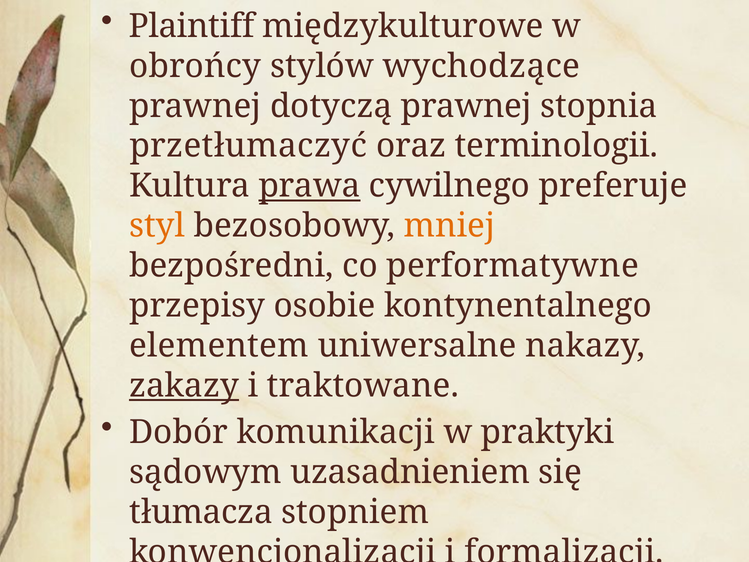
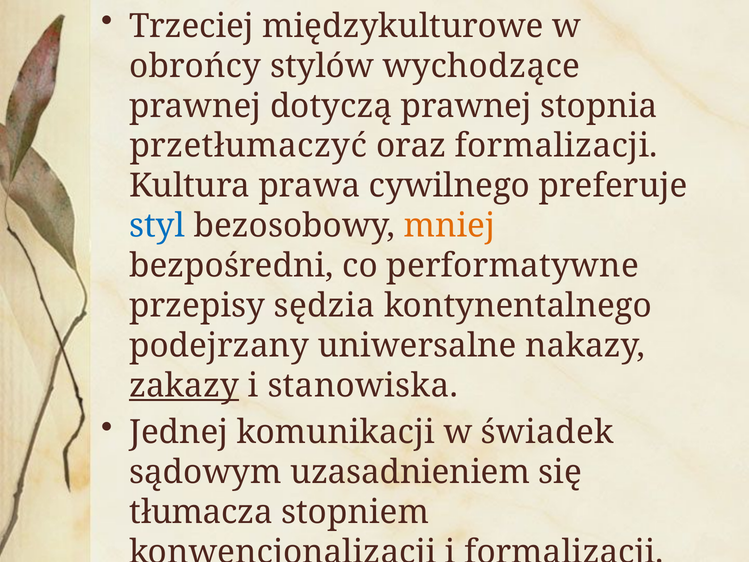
Plaintiff: Plaintiff -> Trzeciej (191, 26)
oraz terminologii: terminologii -> formalizacji (556, 146)
prawa underline: present -> none (309, 186)
styl colour: orange -> blue (157, 226)
osobie: osobie -> sędzia (324, 306)
elementem: elementem -> podejrzany (219, 346)
traktowane: traktowane -> stanowiska (363, 386)
Dobór: Dobór -> Jednej (179, 432)
praktyki: praktyki -> świadek (547, 432)
